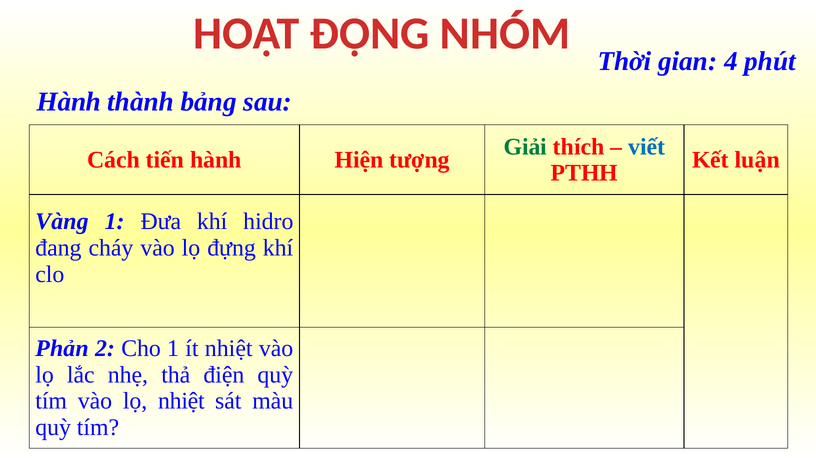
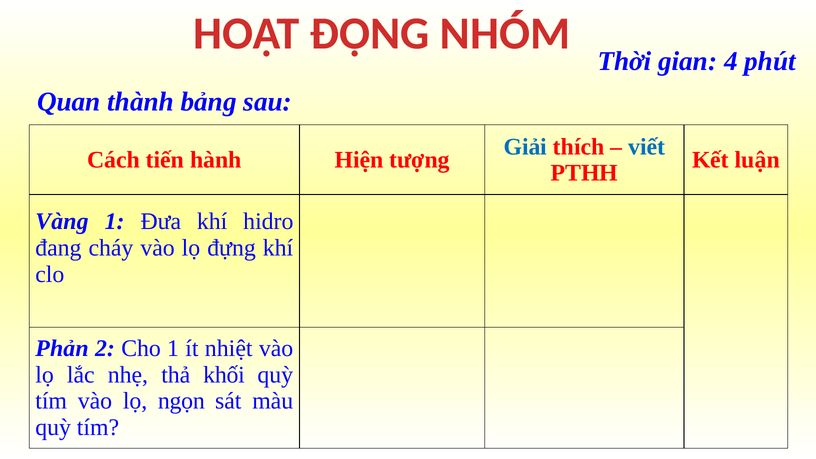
Hành: Hành -> Quan (69, 102)
Giải colour: green -> blue (525, 147)
điện: điện -> khối (224, 375)
lọ nhiệt: nhiệt -> ngọn (181, 401)
